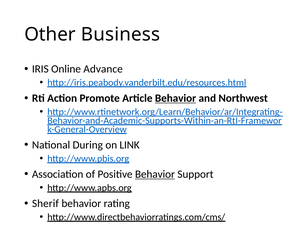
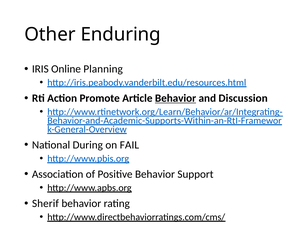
Business: Business -> Enduring (121, 34)
Advance: Advance -> Planning (103, 69)
Northwest: Northwest -> Discussion (243, 98)
LINK: LINK -> FAIL (129, 145)
Behavior underline: present -> none (155, 174)
